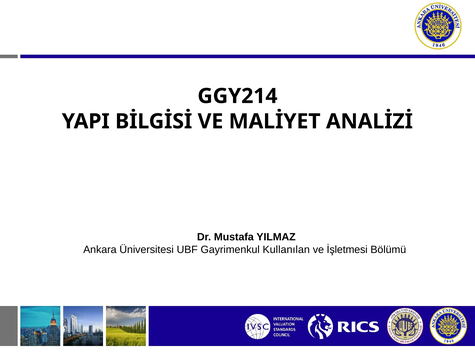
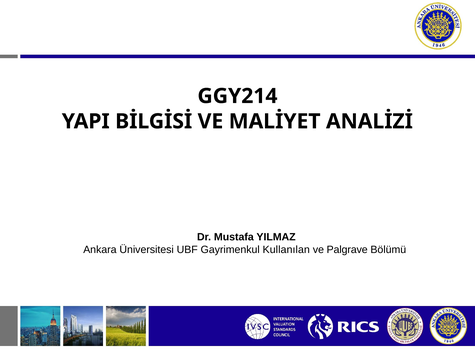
İşletmesi: İşletmesi -> Palgrave (347, 250)
